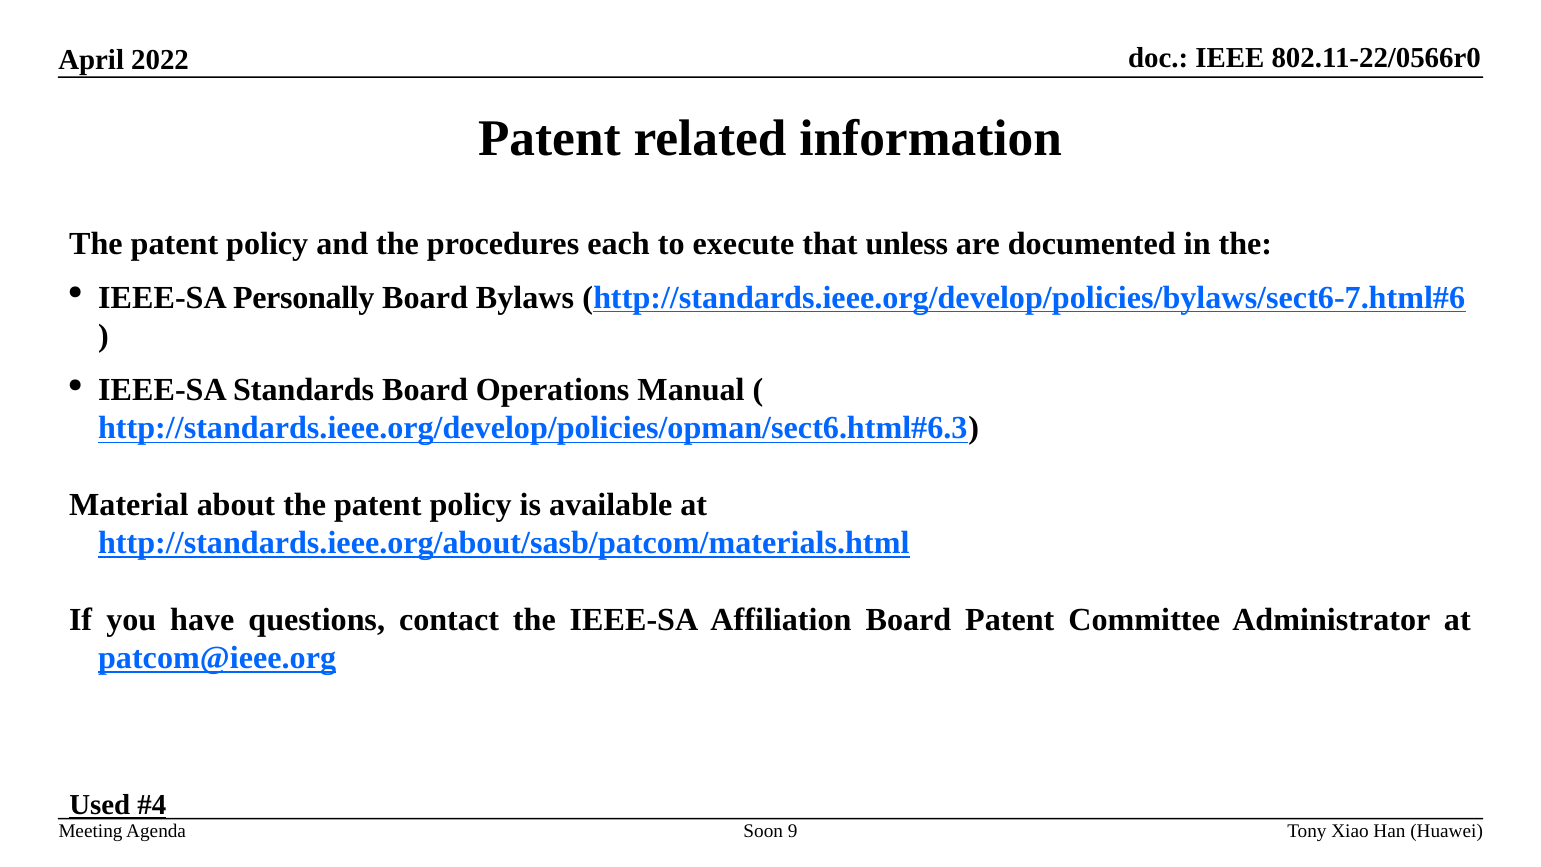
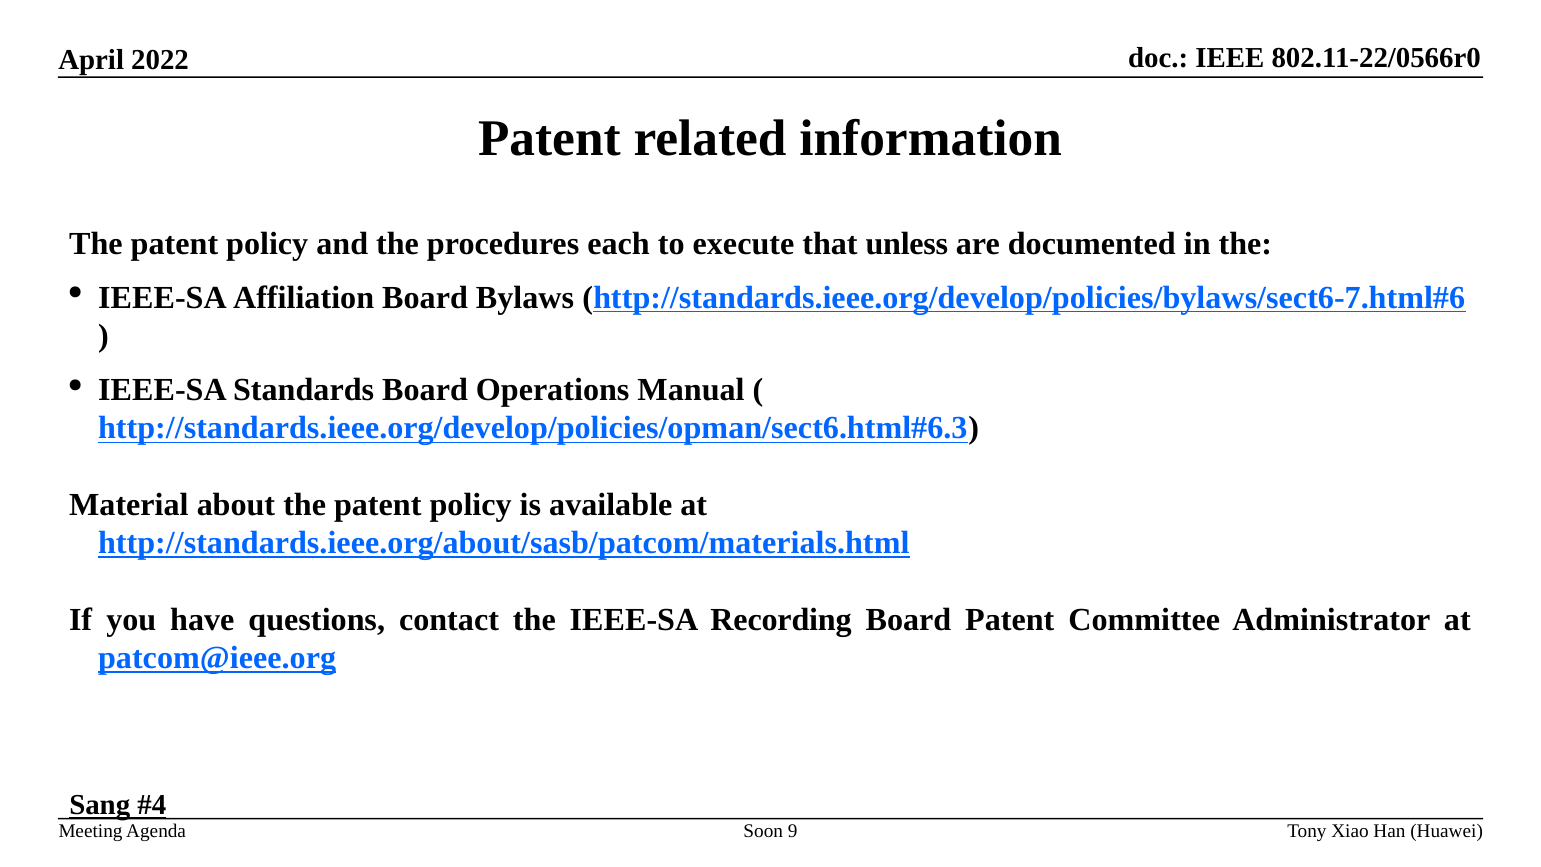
Personally: Personally -> Affiliation (304, 297)
Affiliation: Affiliation -> Recording (781, 619)
Used: Used -> Sang (100, 805)
